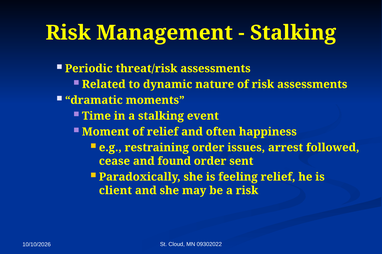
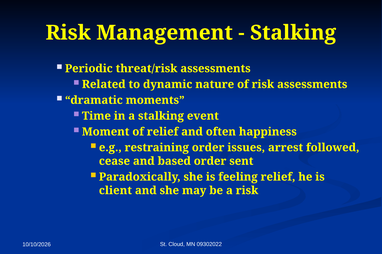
found: found -> based (174, 161)
